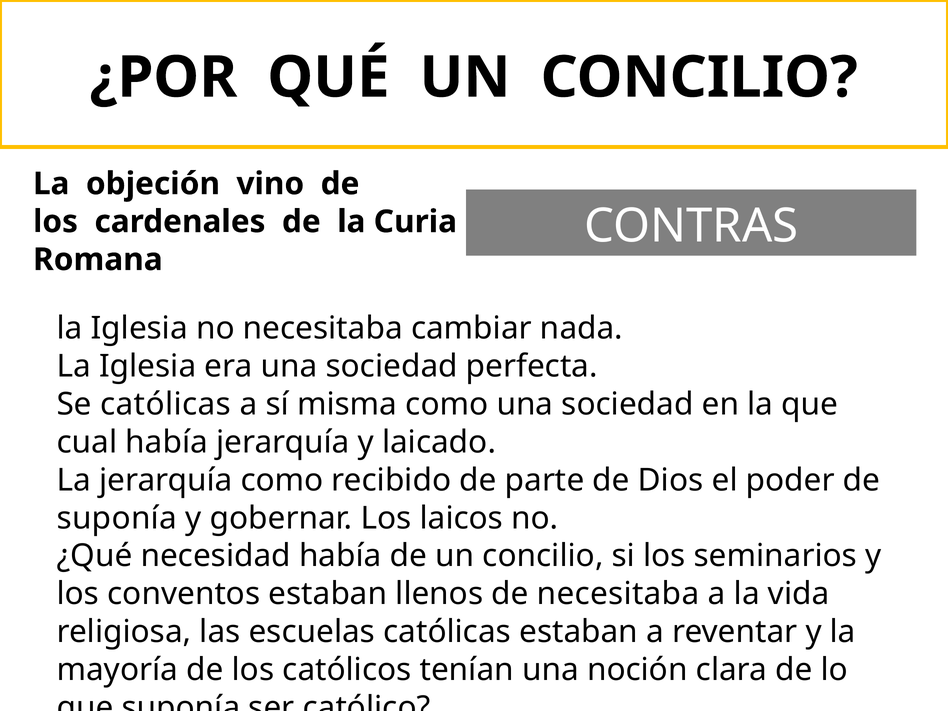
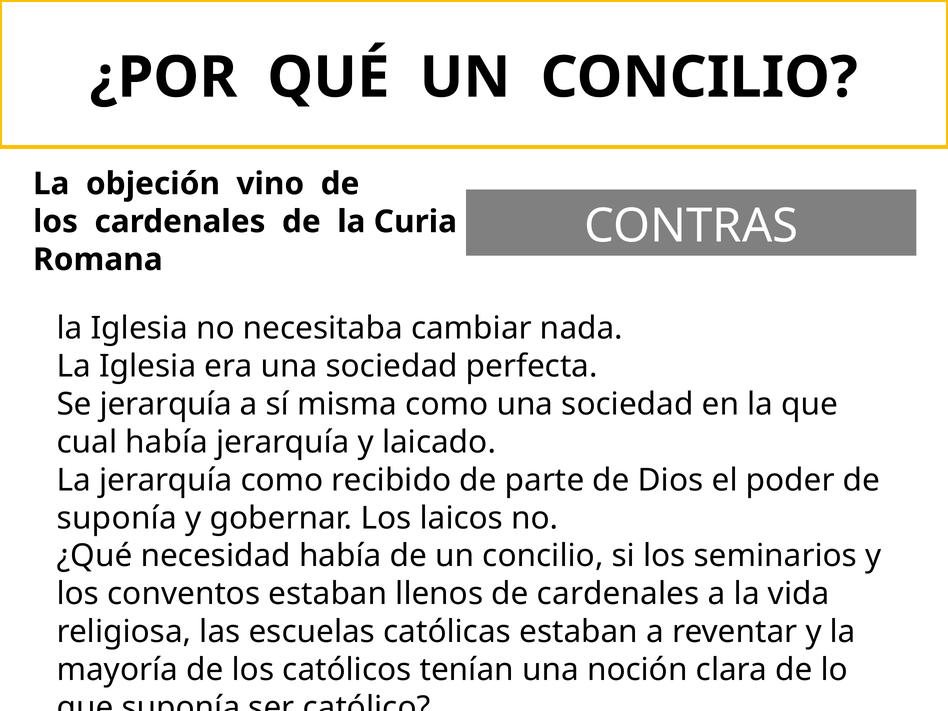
Se católicas: católicas -> jerarquía (166, 404)
de necesitaba: necesitaba -> cardenales (618, 594)
